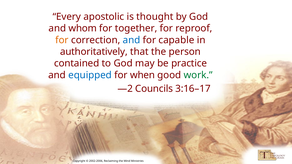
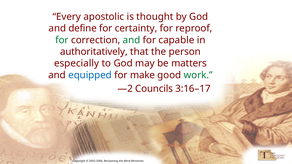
whom: whom -> define (83, 28)
together: together -> certainty (136, 28)
for colour: orange -> green (62, 40)
and colour: blue -> green (131, 40)
contained: contained -> especially (77, 63)
practice: practice -> matters (189, 63)
when: when -> make (143, 75)
